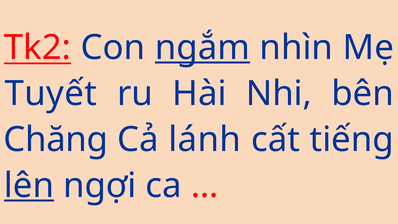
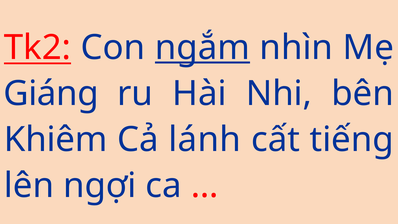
Tuyết: Tuyết -> Giáng (51, 93)
Chăng: Chăng -> Khiêm (56, 139)
lên underline: present -> none (29, 185)
